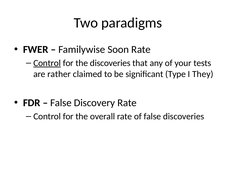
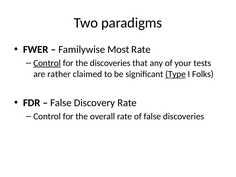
Soon: Soon -> Most (118, 50)
Type underline: none -> present (176, 74)
They: They -> Folks (203, 74)
